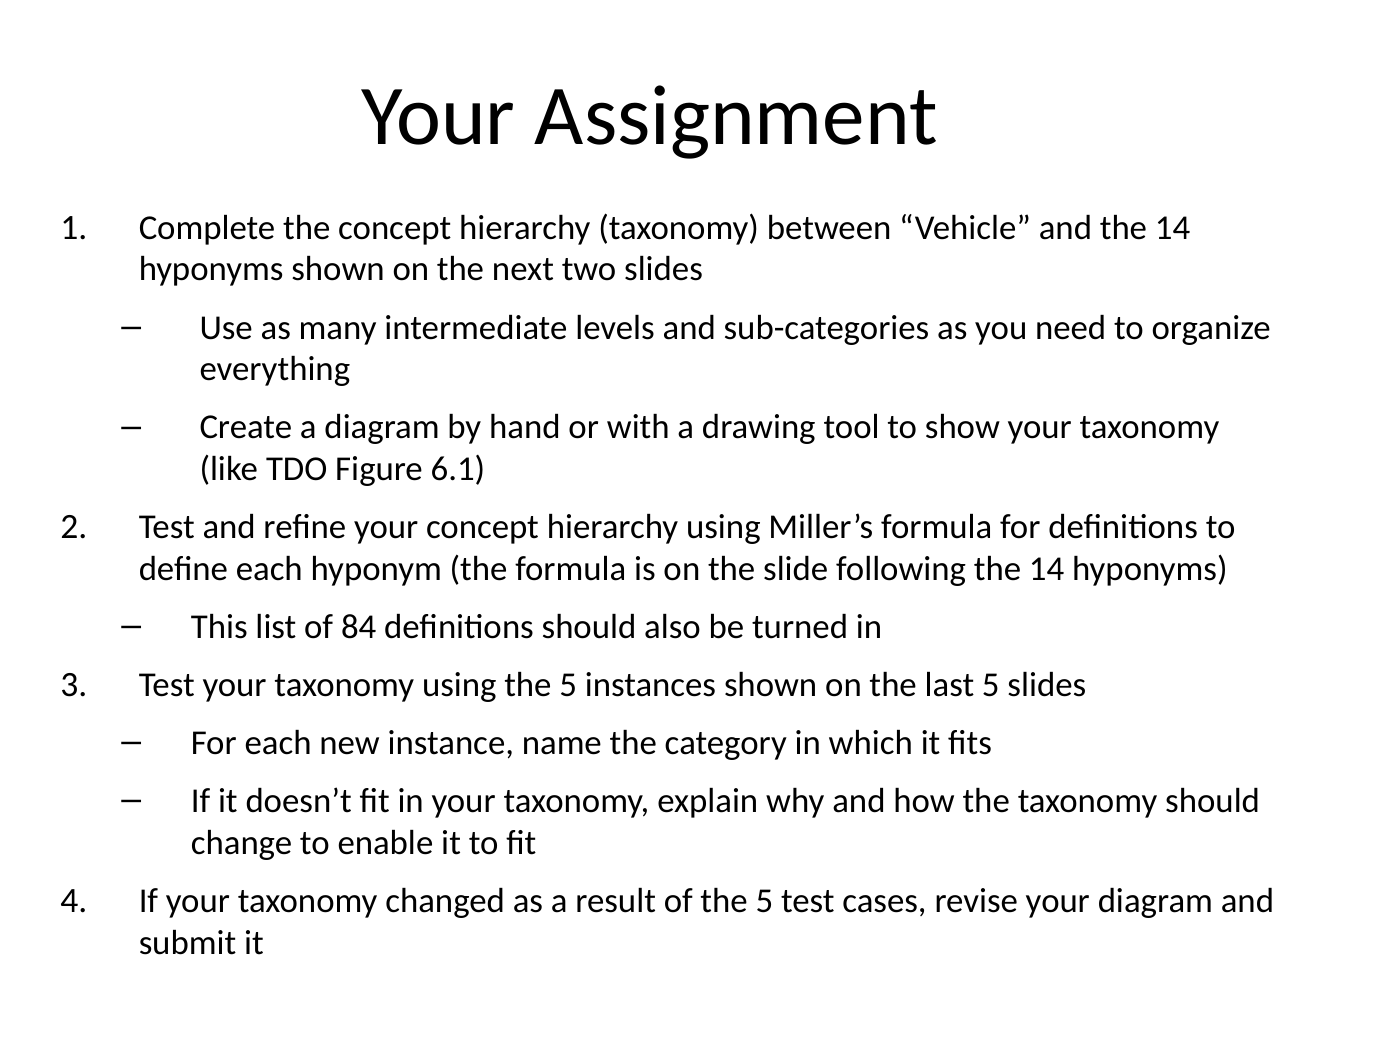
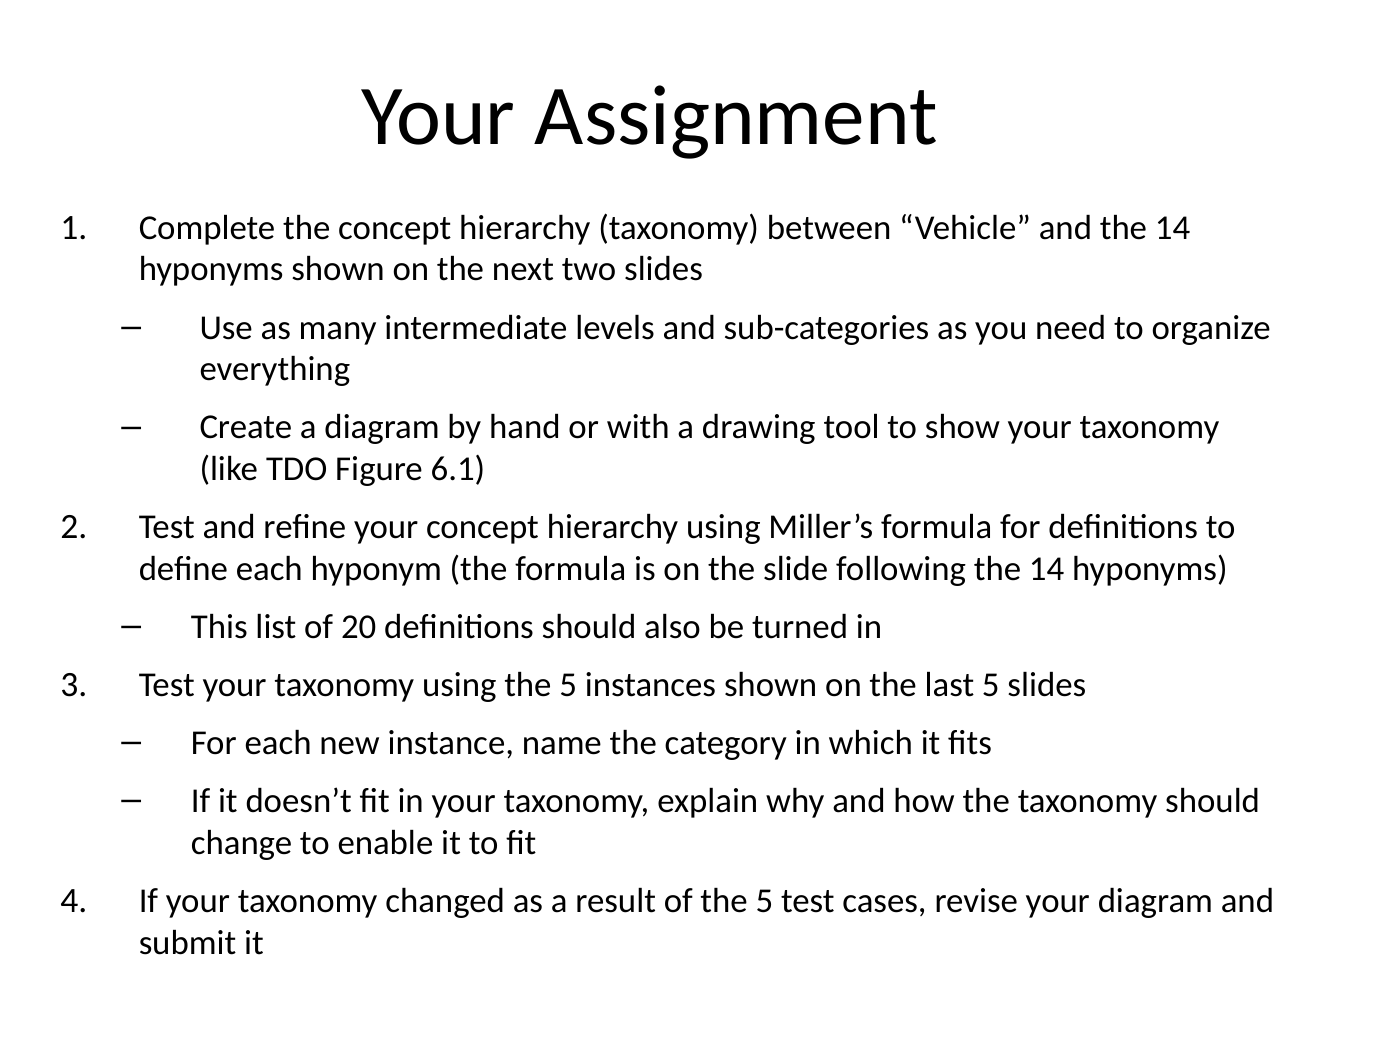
84: 84 -> 20 (359, 627)
